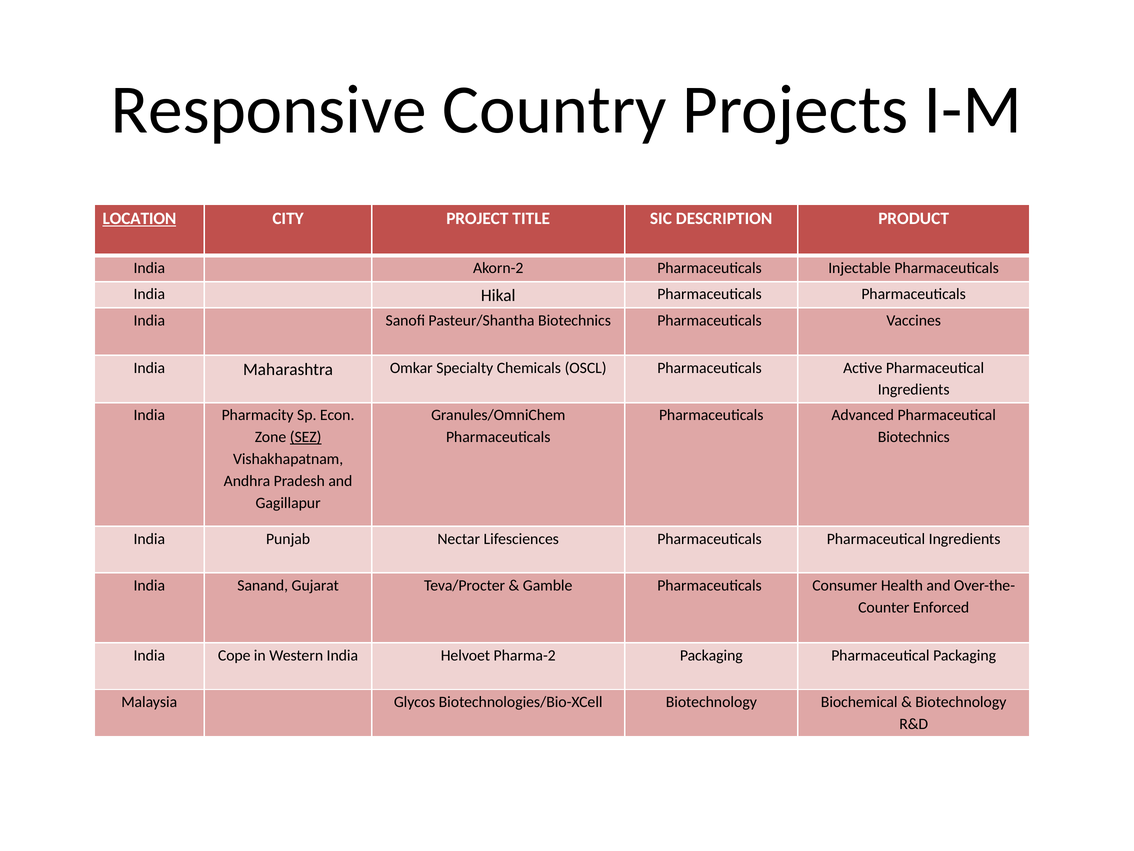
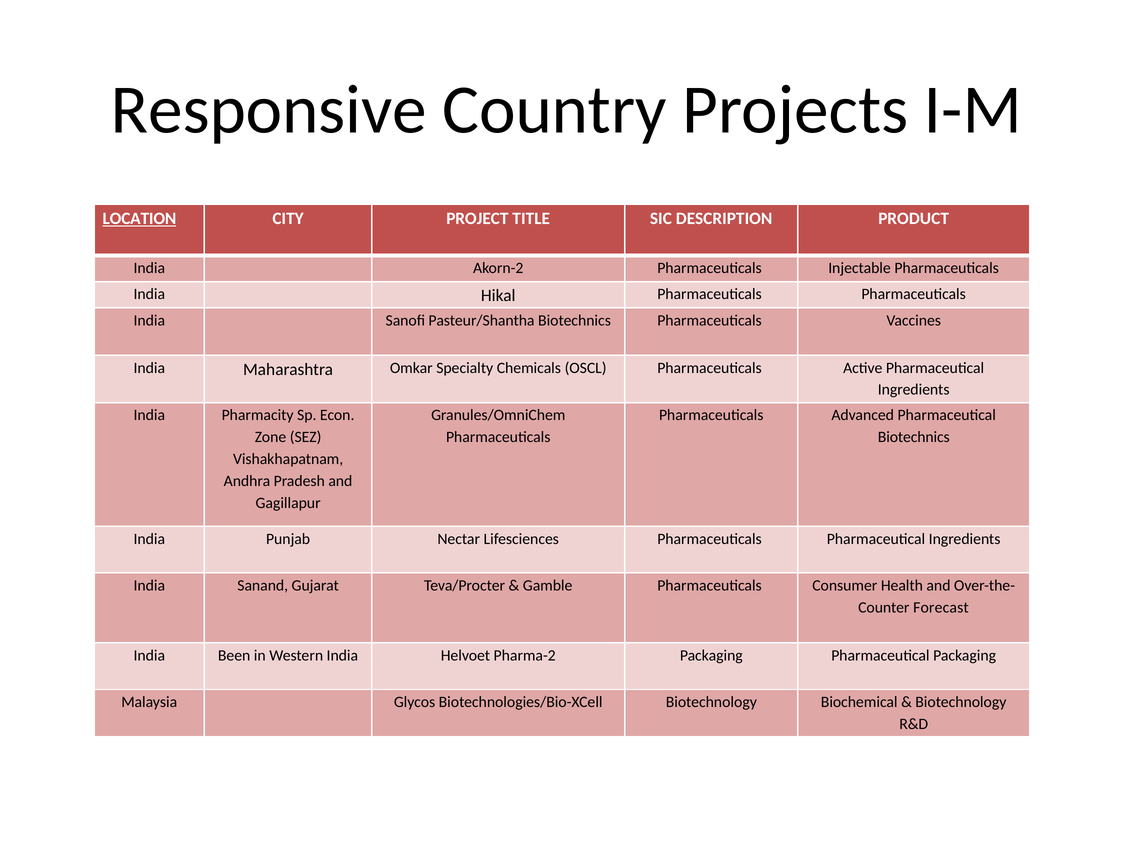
SEZ underline: present -> none (306, 437)
Enforced: Enforced -> Forecast (941, 607)
Cope: Cope -> Been (234, 655)
